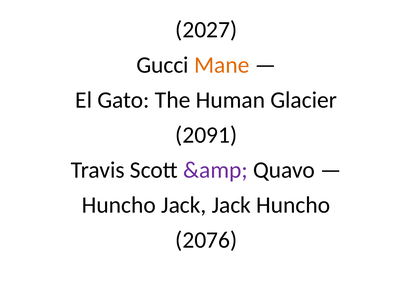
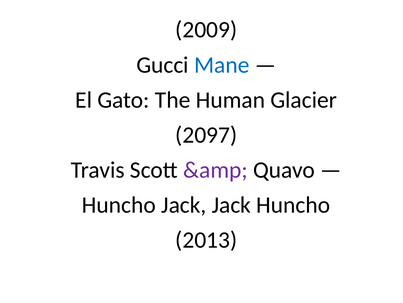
2027: 2027 -> 2009 (206, 30)
Mane colour: orange -> blue (222, 65)
2091: 2091 -> 2097 (206, 135)
2076: 2076 -> 2013 (206, 239)
